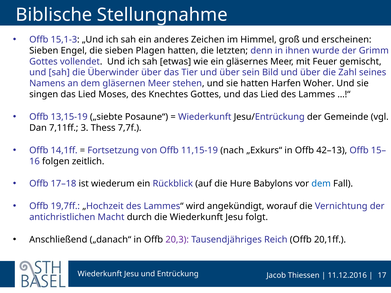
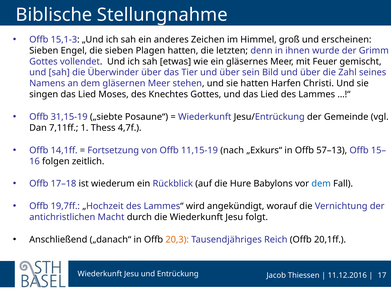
Woher: Woher -> Christi (319, 84)
13,15-19: 13,15-19 -> 31,15-19 (69, 117)
3: 3 -> 1 (85, 128)
7,7f: 7,7f -> 4,7f (130, 128)
42–13: 42–13 -> 57–13 (332, 150)
20,3 colour: purple -> orange (177, 240)
